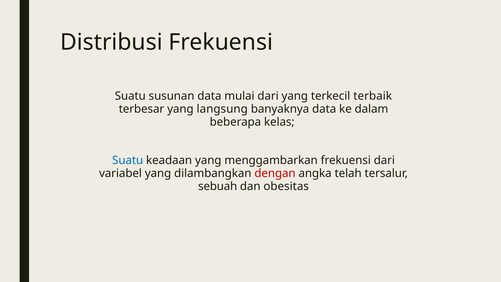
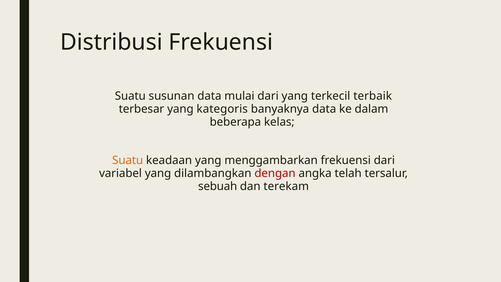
langsung: langsung -> kategoris (222, 109)
Suatu colour: blue -> orange (128, 160)
obesitas: obesitas -> terekam (286, 186)
